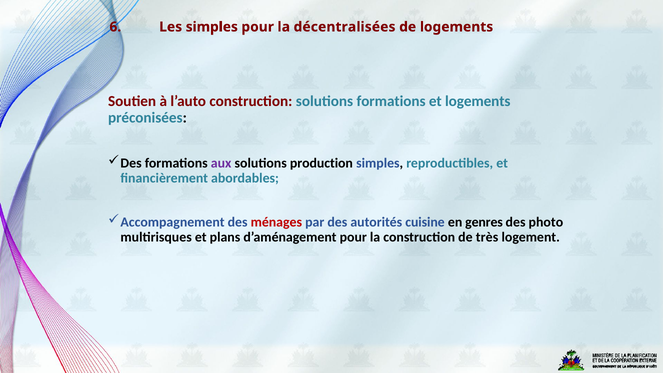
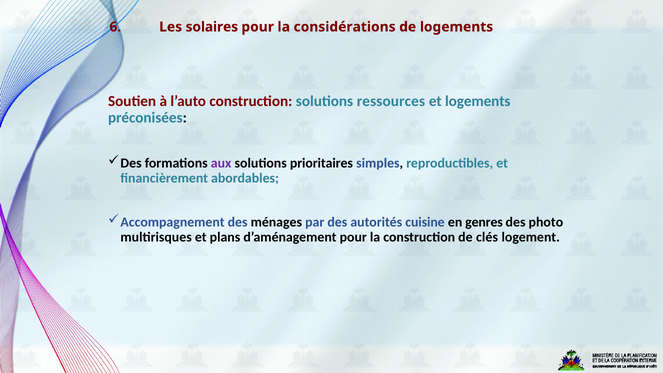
Les simples: simples -> solaires (212, 27)
décentralisées: décentralisées -> considérations (345, 27)
solutions formations: formations -> ressources (391, 101)
production: production -> prioritaires (321, 163)
ménages colour: red -> black (276, 222)
très: très -> clés (487, 237)
